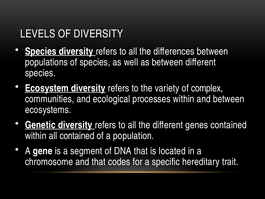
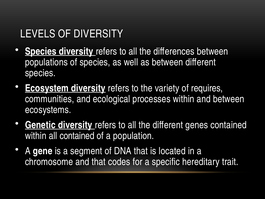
complex: complex -> requires (207, 88)
